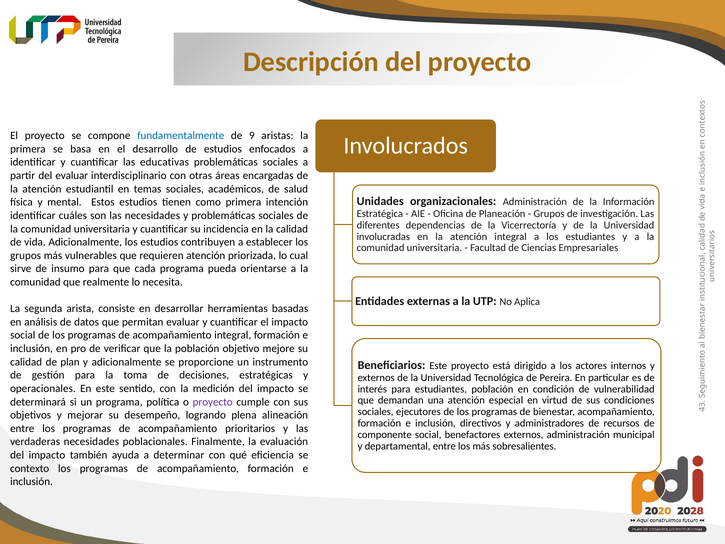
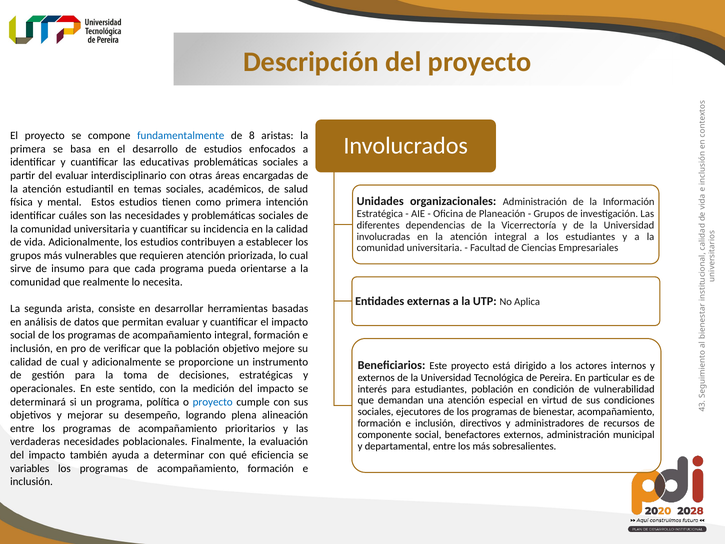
9: 9 -> 8 (252, 136)
de plan: plan -> cual (70, 362)
proyecto colour: purple -> blue (213, 402)
contexto: contexto -> variables (30, 468)
